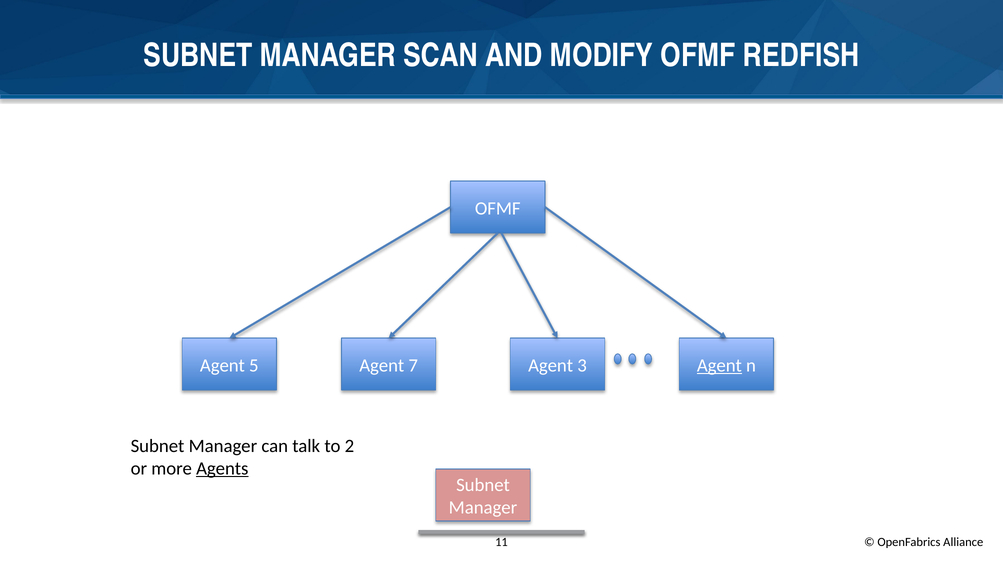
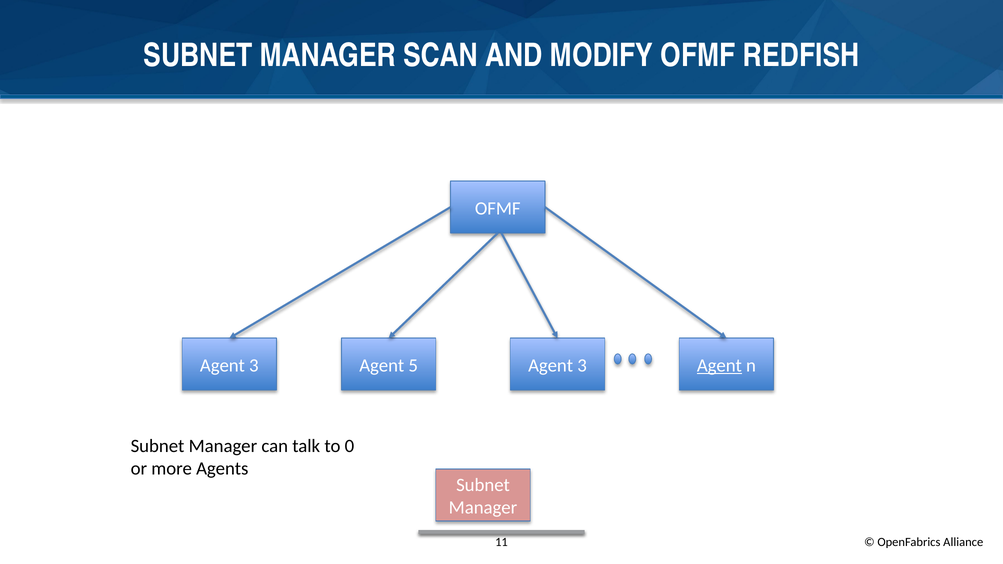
5: 5 -> 3 (254, 366)
7: 7 -> 5 (413, 366)
2: 2 -> 0 (349, 446)
Agents underline: present -> none (222, 469)
